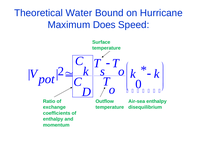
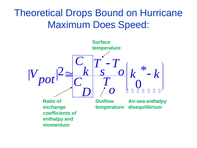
Water: Water -> Drops (79, 13)
